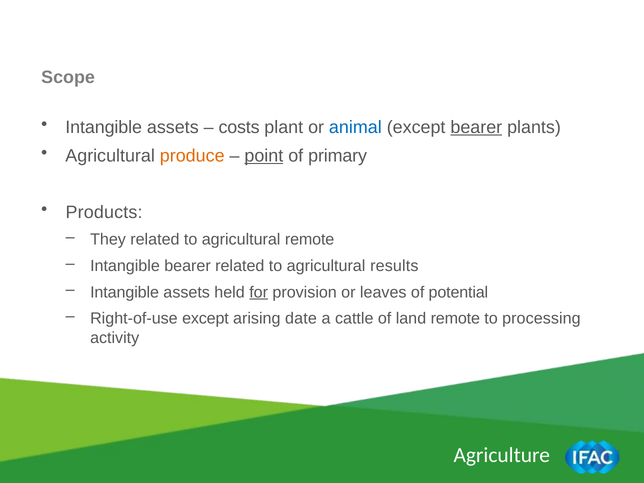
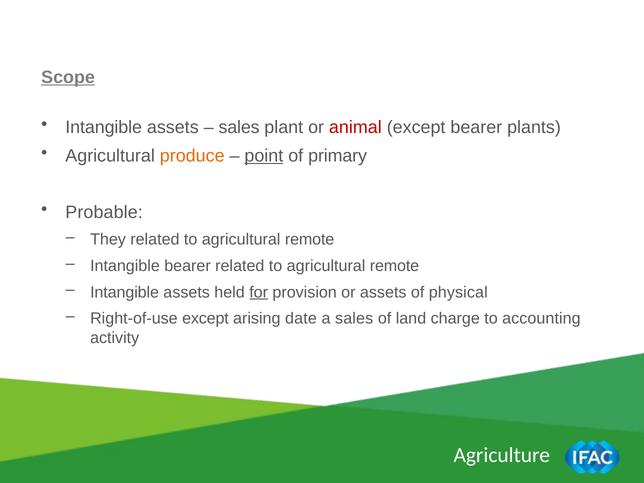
Scope underline: none -> present (68, 77)
costs: costs -> sales (239, 127)
animal colour: blue -> red (355, 127)
bearer underline: present -> none (476, 127)
Products: Products -> Probable (104, 212)
results: results -> remote (394, 266)
or leaves: leaves -> assets (383, 292)
potential: potential -> physical (458, 292)
a cattle: cattle -> sales (354, 318)
land remote: remote -> charge (455, 318)
processing: processing -> accounting (541, 318)
